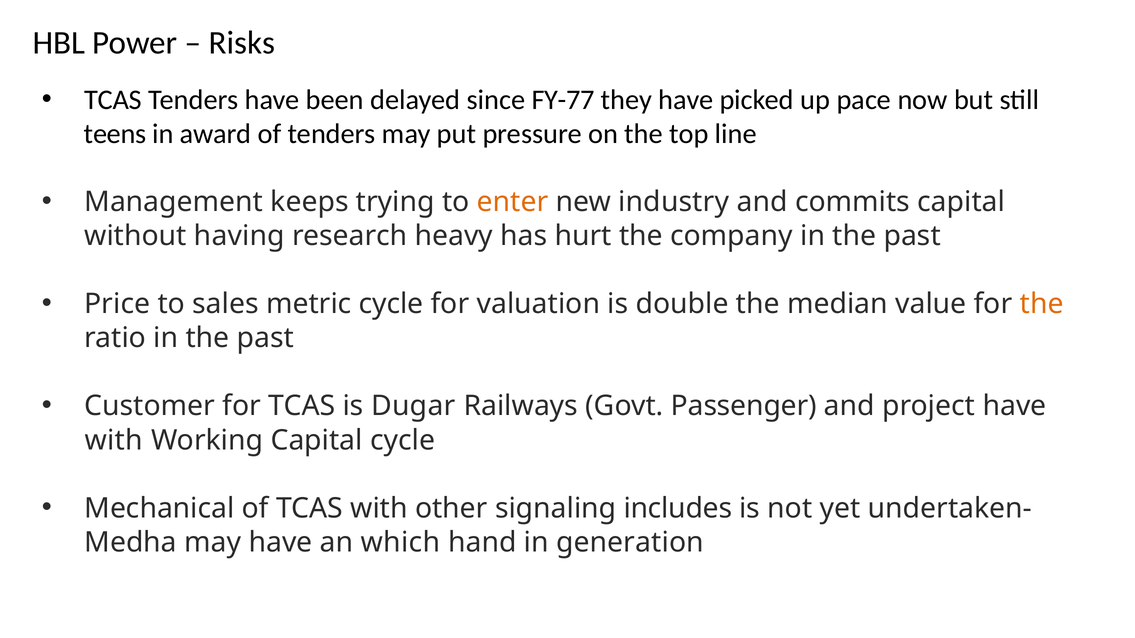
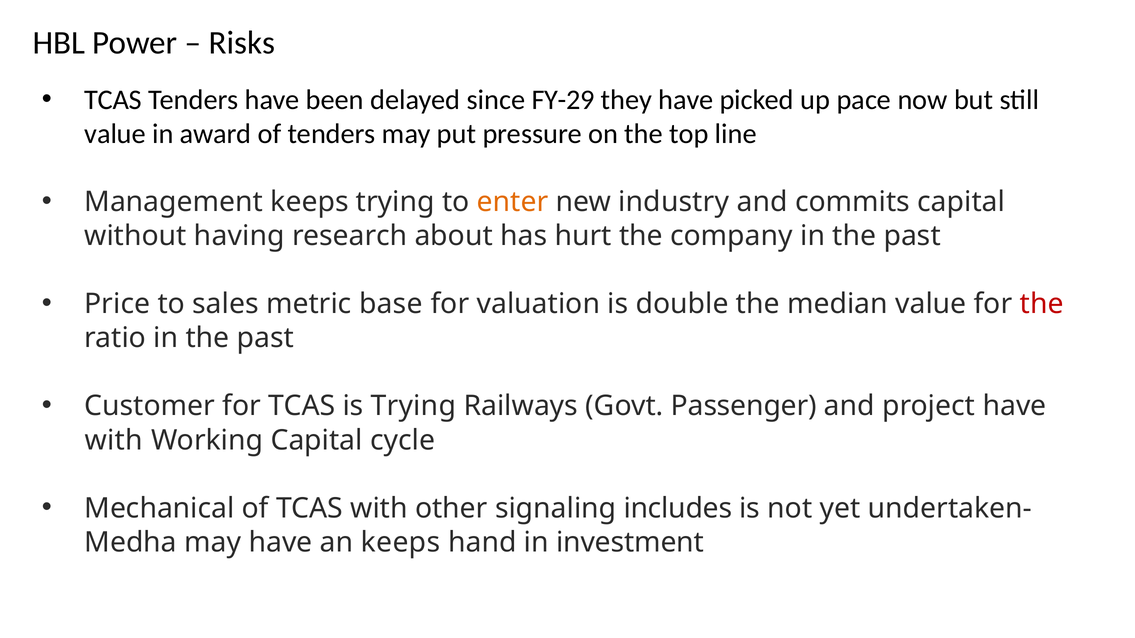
FY-77: FY-77 -> FY-29 (563, 100)
teens: teens -> value (115, 134)
heavy: heavy -> about (454, 236)
metric cycle: cycle -> base (391, 304)
the colour: orange -> red (1042, 304)
is Dugar: Dugar -> Trying (413, 406)
an which: which -> keeps (401, 543)
generation: generation -> investment (630, 543)
